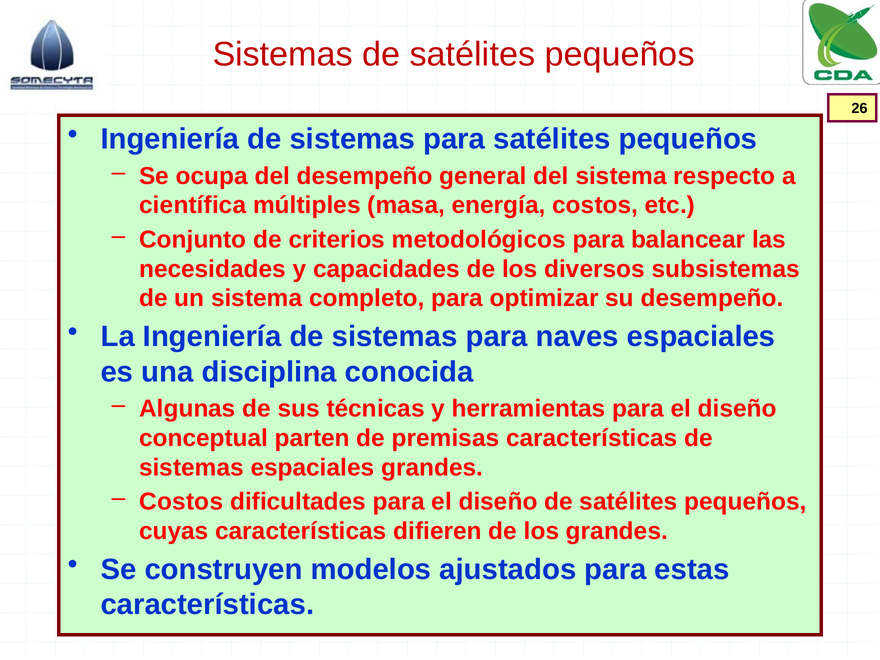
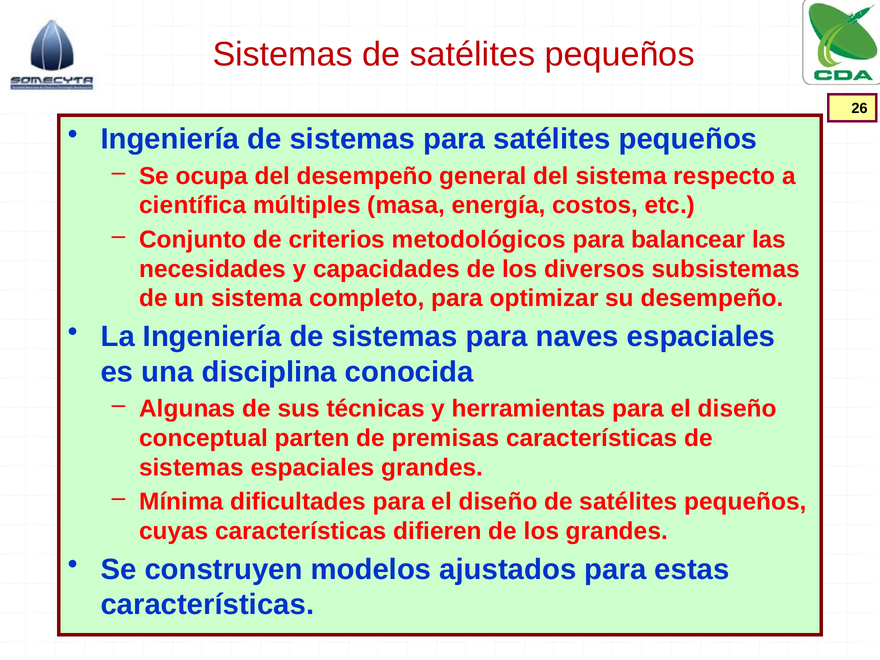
Costos: Costos -> Mínima (181, 502)
